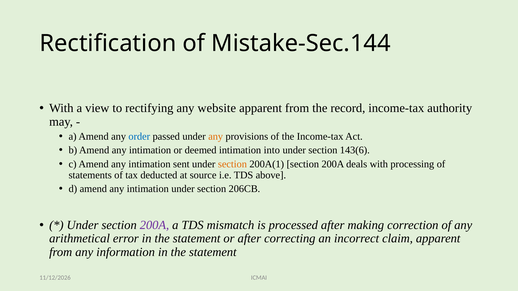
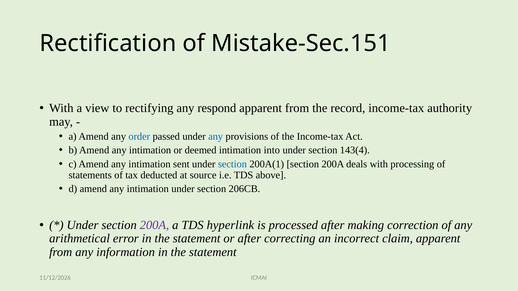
Mistake-Sec.144: Mistake-Sec.144 -> Mistake-Sec.151 (301, 44)
website: website -> respond (217, 108)
any colour: orange -> blue (216, 137)
143(6: 143(6 -> 143(4 (355, 150)
section colour: orange -> blue (232, 164)
mismatch: mismatch -> hyperlink (230, 225)
